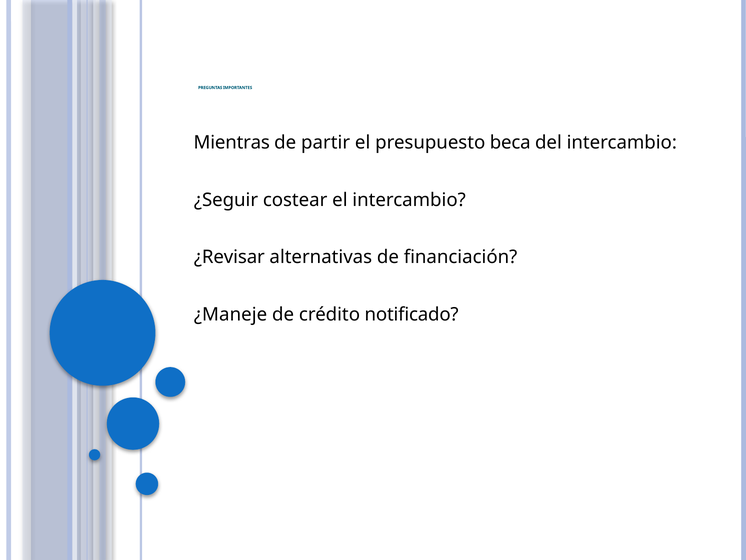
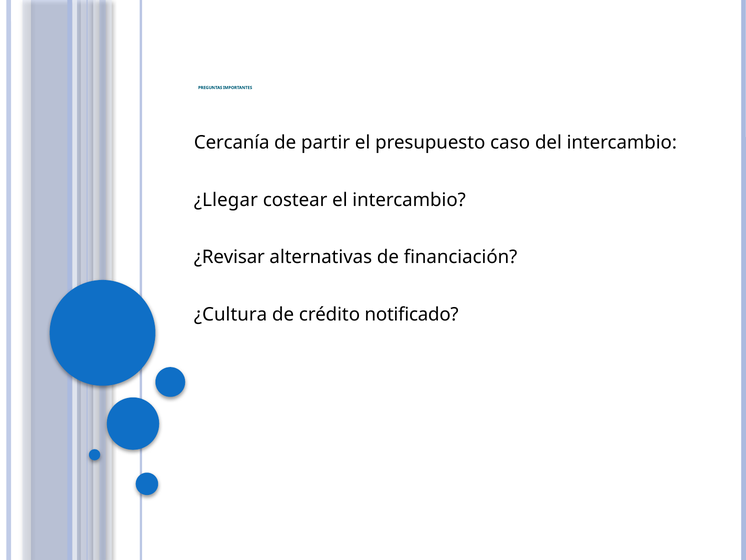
Mientras: Mientras -> Cercanía (232, 142)
beca: beca -> caso (510, 142)
¿Seguir: ¿Seguir -> ¿Llegar (226, 200)
¿Maneje: ¿Maneje -> ¿Cultura (231, 314)
